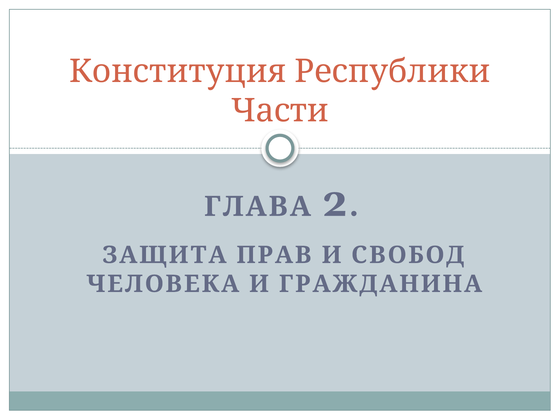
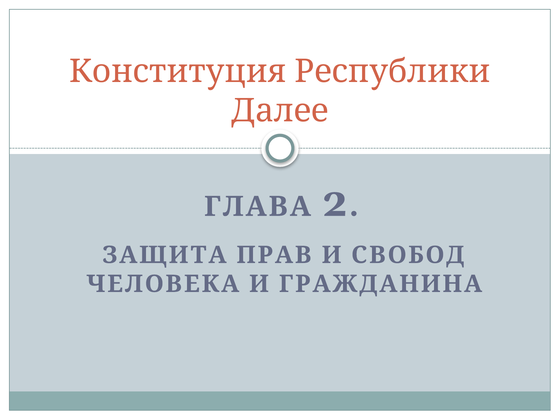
Части: Части -> Далее (280, 111)
